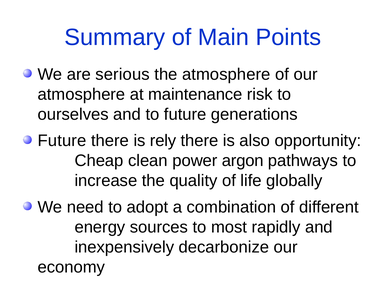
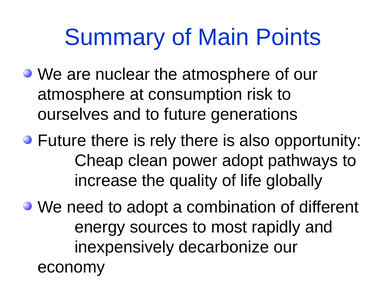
serious: serious -> nuclear (123, 74)
maintenance: maintenance -> consumption (195, 94)
power argon: argon -> adopt (243, 160)
